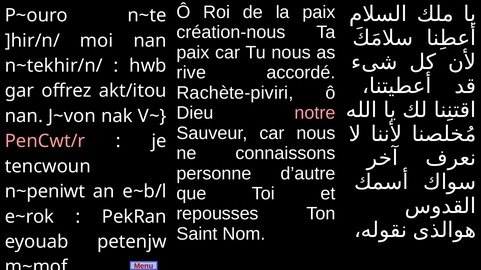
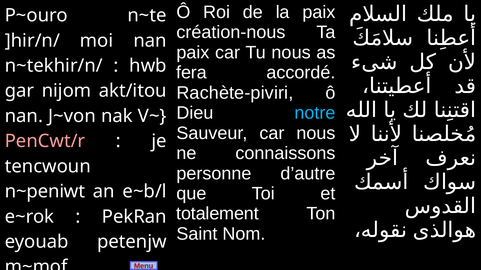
rive: rive -> fera (191, 73)
offrez: offrez -> nijom (66, 91)
notre colour: pink -> light blue (315, 113)
repousses: repousses -> totalement (218, 214)
